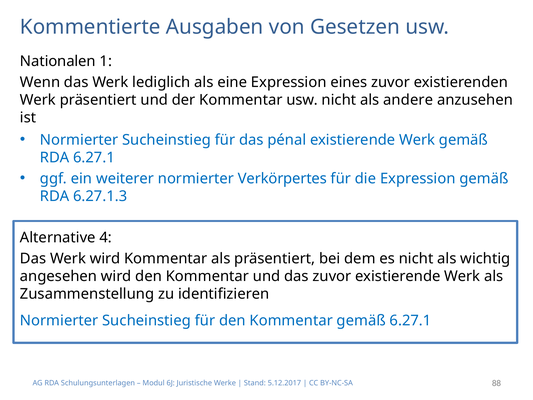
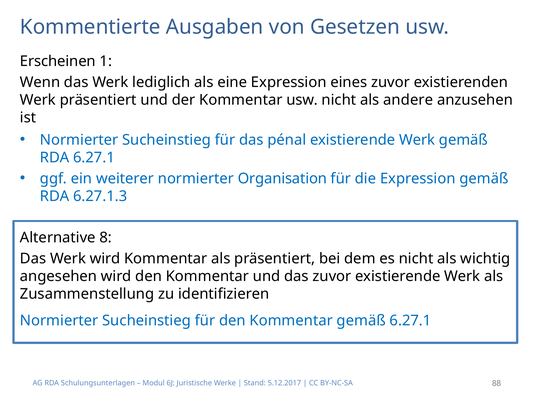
Nationalen: Nationalen -> Erscheinen (58, 61)
Verkörpertes: Verkörpertes -> Organisation (282, 178)
4: 4 -> 8 (106, 238)
